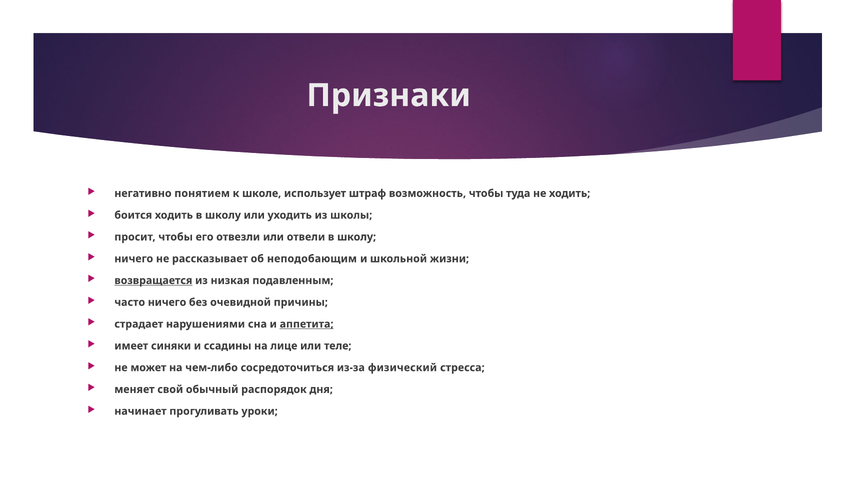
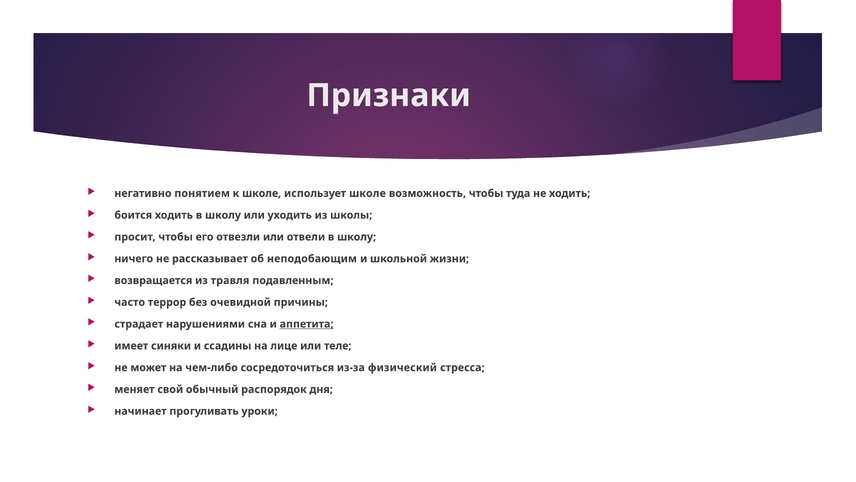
использует штраф: штраф -> школе (367, 193)
возвращается underline: present -> none (153, 280)
низкая: низкая -> травля (230, 280)
часто ничего: ничего -> террор (167, 302)
